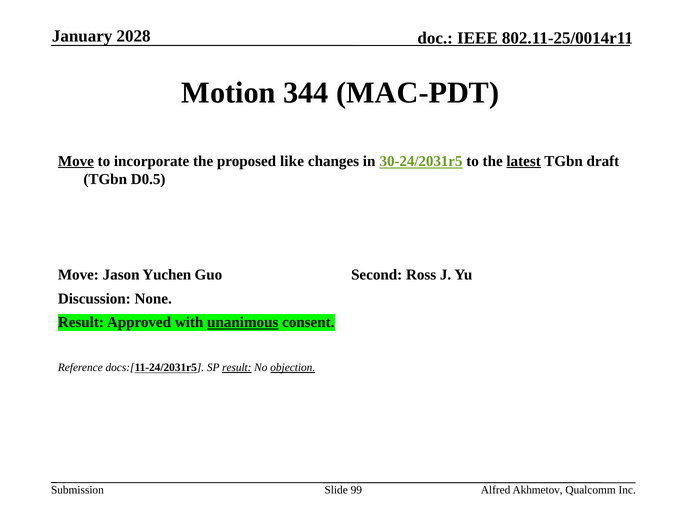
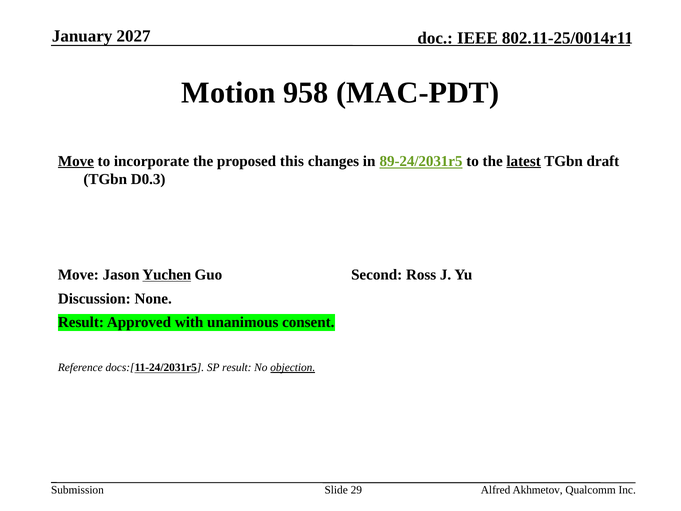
2028: 2028 -> 2027 (134, 36)
344: 344 -> 958 (306, 93)
like: like -> this (292, 161)
30-24/2031r5: 30-24/2031r5 -> 89-24/2031r5 (421, 161)
D0.5: D0.5 -> D0.3 (148, 179)
Yuchen underline: none -> present (167, 275)
unanimous underline: present -> none (243, 322)
result underline: present -> none (237, 367)
99: 99 -> 29 (356, 490)
